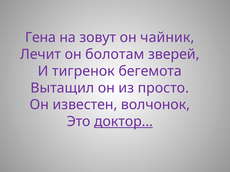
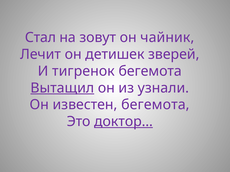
Гена: Гена -> Стал (40, 38)
болотам: болотам -> детишек (115, 54)
Вытащил underline: none -> present (62, 88)
просто: просто -> узнали (163, 88)
известен волчонок: волчонок -> бегемота (155, 105)
